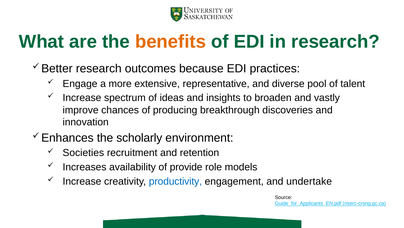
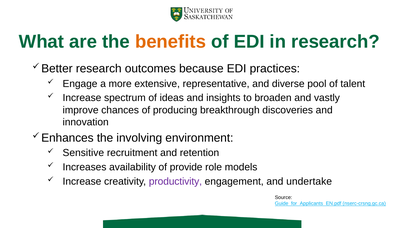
scholarly: scholarly -> involving (139, 137)
Societies: Societies -> Sensitive (83, 152)
productivity colour: blue -> purple (175, 181)
